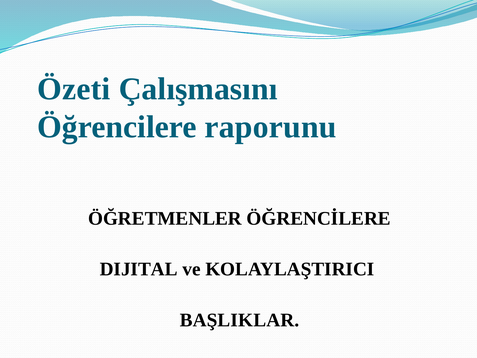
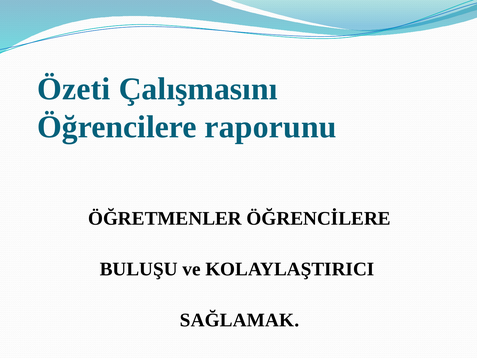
DIJITAL: DIJITAL -> BULUŞU (139, 269)
BAŞLIKLAR: BAŞLIKLAR -> SAĞLAMAK (240, 320)
